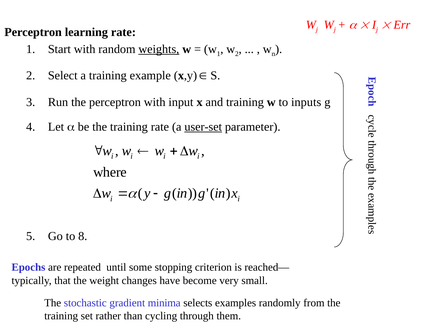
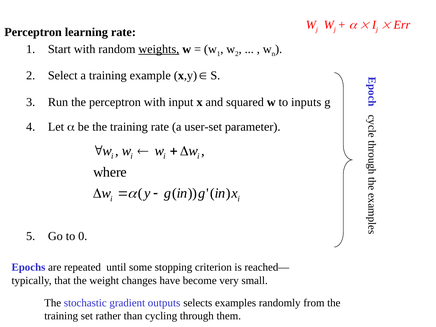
and training: training -> squared (245, 102)
user-set underline: present -> none (203, 127)
8: 8 -> 0 (83, 236)
minima: minima -> outputs (164, 303)
